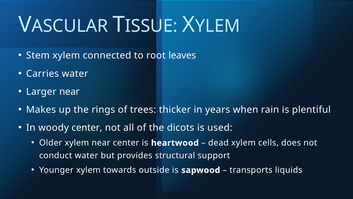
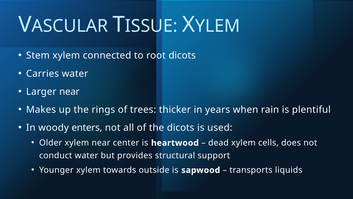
root leaves: leaves -> dicots (182, 55)
woody center: center -> enters (87, 128)
